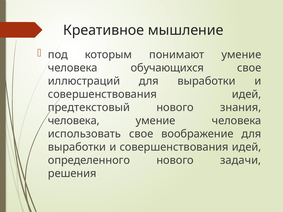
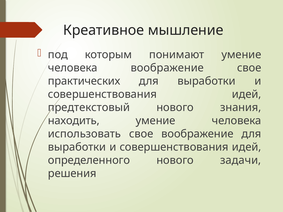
человека обучающихся: обучающихся -> воображение (167, 68)
иллюстраций: иллюстраций -> практических (84, 81)
человека: человека -> находить (74, 121)
